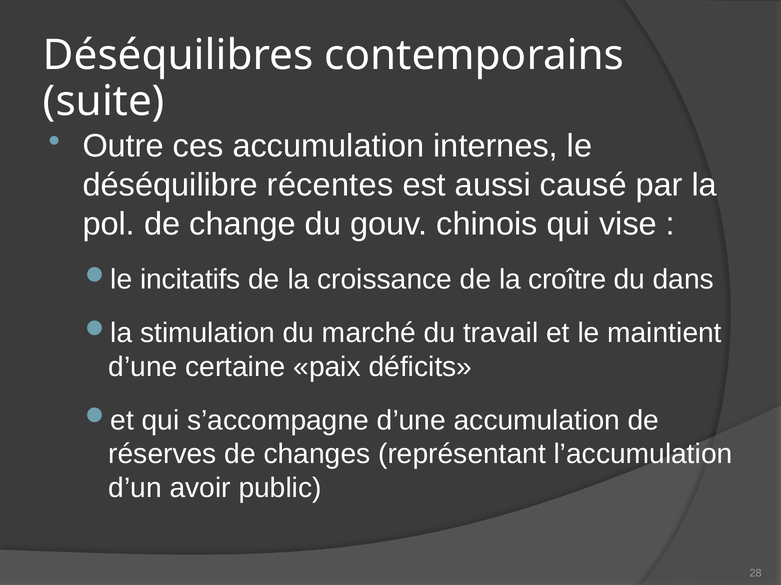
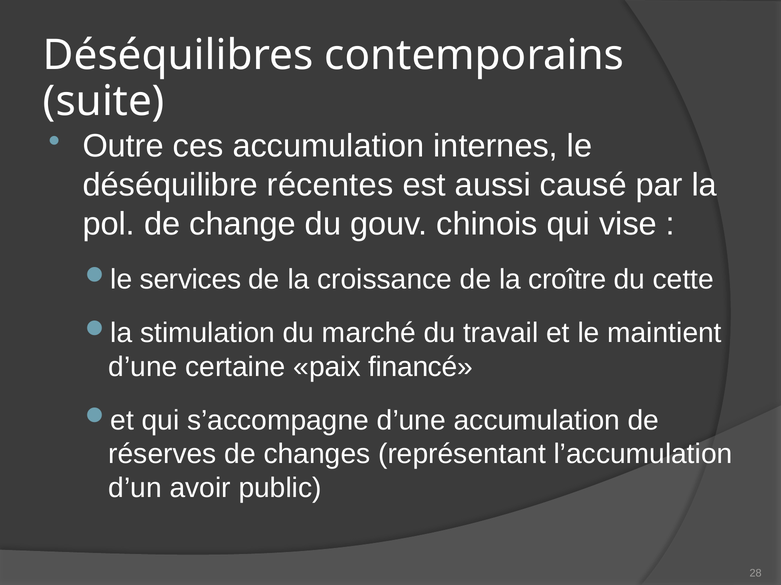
incitatifs: incitatifs -> services (190, 280)
dans: dans -> cette (683, 280)
déficits: déficits -> financé (421, 367)
